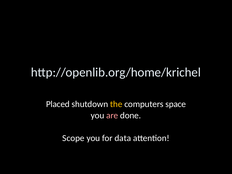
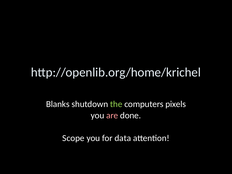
Placed: Placed -> Blanks (58, 104)
the colour: yellow -> light green (116, 104)
space: space -> pixels (176, 104)
